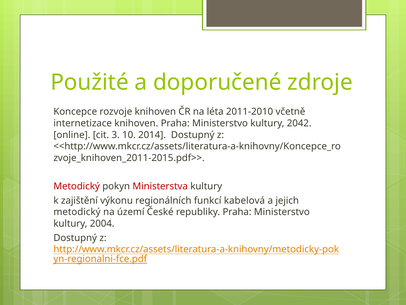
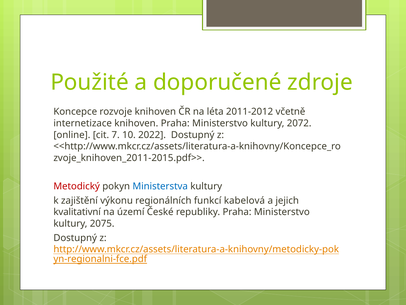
2011-2010: 2011-2010 -> 2011-2012 (250, 112)
2042: 2042 -> 2072 (299, 123)
3: 3 -> 7 (116, 135)
2014: 2014 -> 2022 (152, 135)
Ministerstva colour: red -> blue (160, 186)
metodický: metodický -> kvalitativní (77, 212)
2004: 2004 -> 2075 (102, 223)
